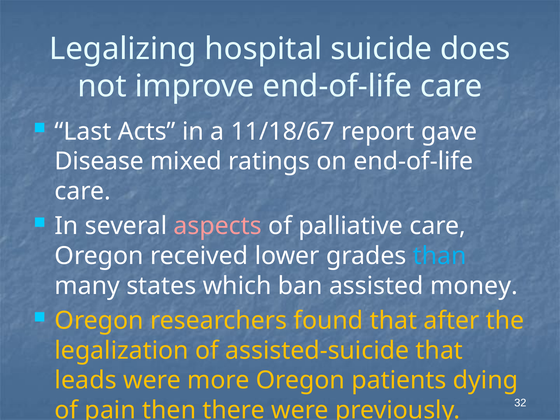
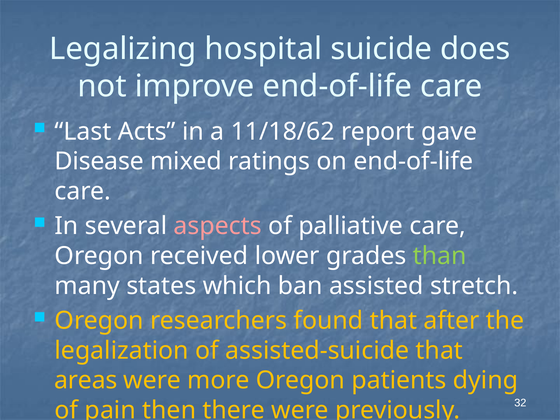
11/18/67: 11/18/67 -> 11/18/62 (283, 131)
than colour: light blue -> light green (440, 256)
money: money -> stretch (474, 286)
leads: leads -> areas (86, 380)
